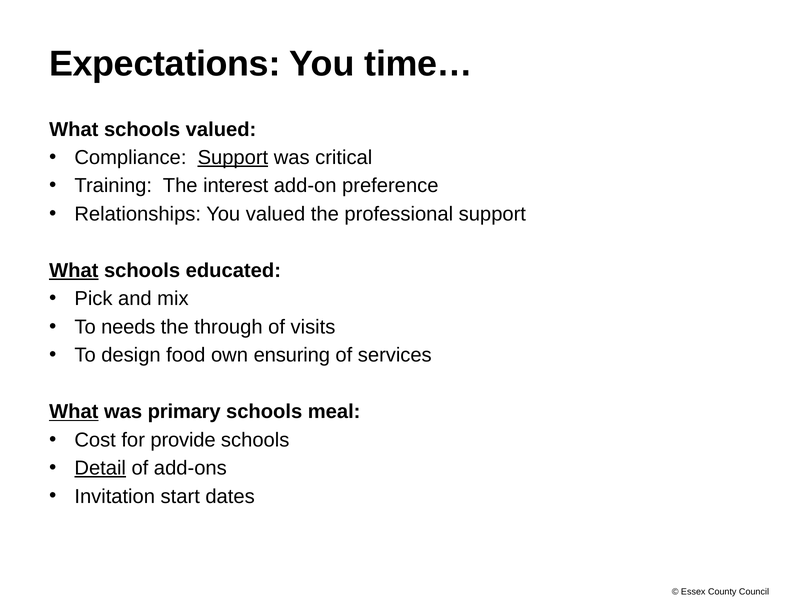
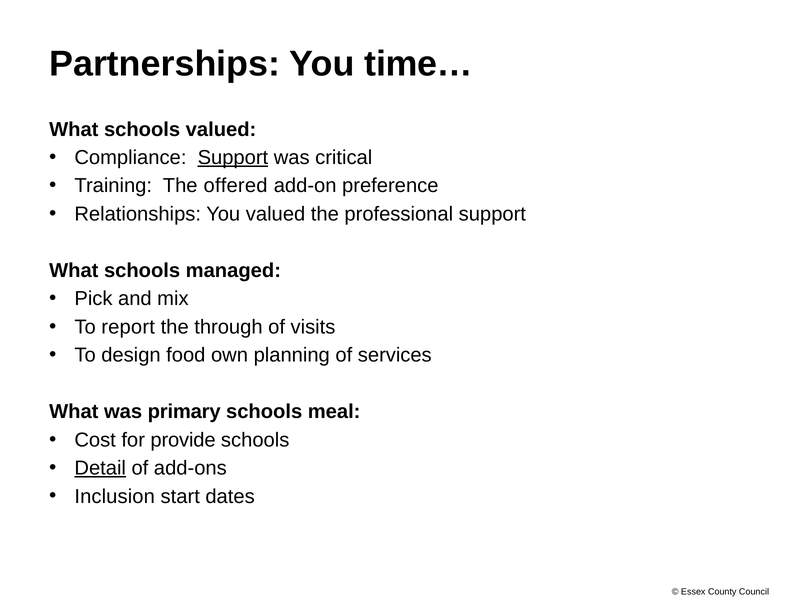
Expectations: Expectations -> Partnerships (165, 64)
interest: interest -> offered (236, 186)
What underline: present -> none (74, 271)
educated: educated -> managed (233, 271)
needs: needs -> report (128, 327)
ensuring: ensuring -> planning (292, 355)
What underline: present -> none (74, 412)
Invitation: Invitation -> Inclusion (115, 497)
